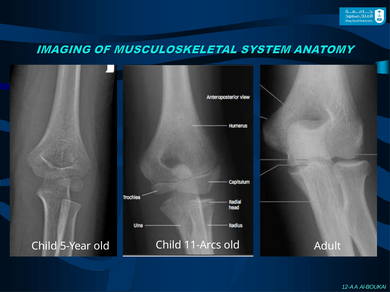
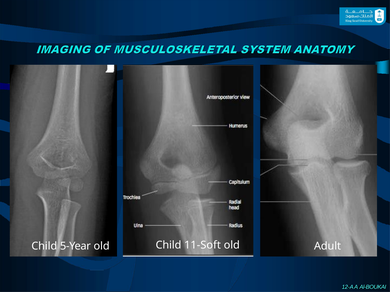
11-Arcs: 11-Arcs -> 11-Soft (203, 246)
